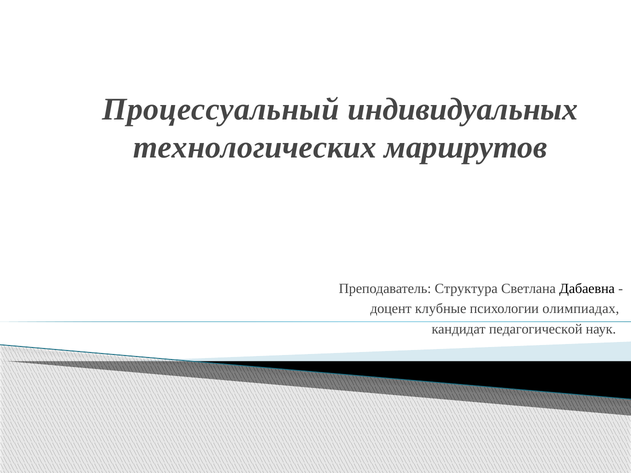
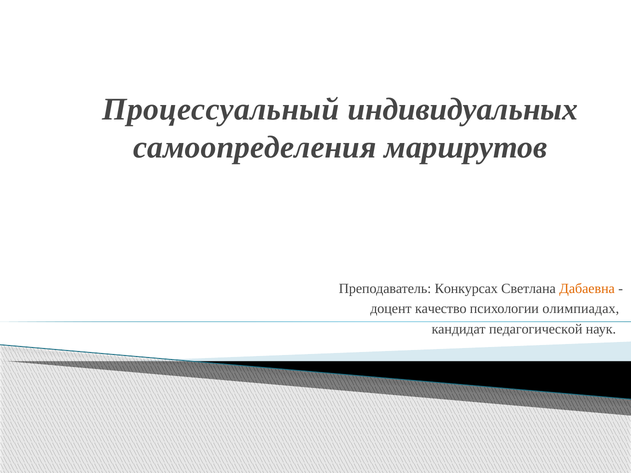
технологических: технологических -> самоопределения (255, 147)
Структура: Структура -> Конкурсах (466, 289)
Дабаевна colour: black -> orange (587, 289)
клубные: клубные -> качество (441, 309)
